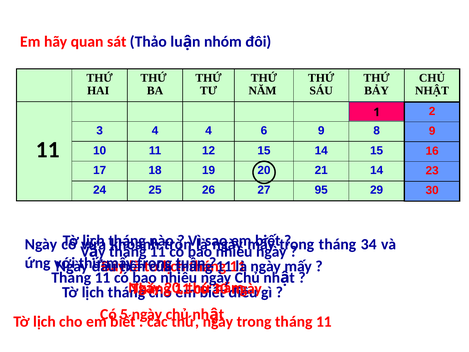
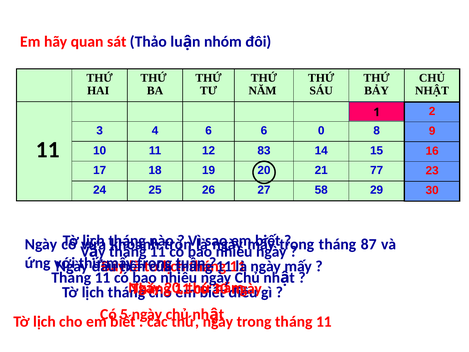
4 4: 4 -> 6 (209, 131)
6 9: 9 -> 0 (321, 131)
12 15: 15 -> 83 (264, 150)
21 14: 14 -> 77 (377, 170)
95: 95 -> 58 (321, 190)
34: 34 -> 87 (369, 244)
